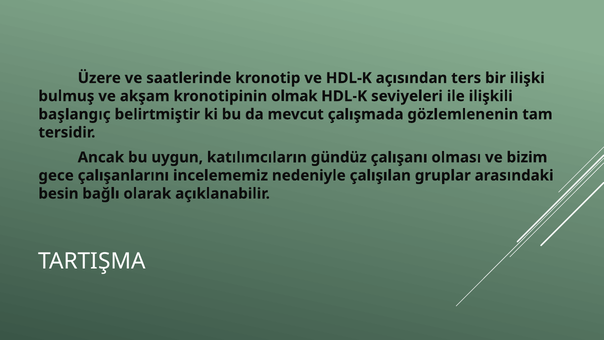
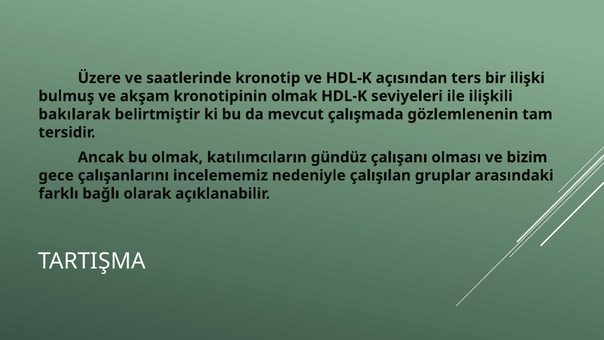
başlangıç: başlangıç -> bakılarak (75, 114)
bu uygun: uygun -> olmak (177, 157)
besin: besin -> farklı (58, 193)
